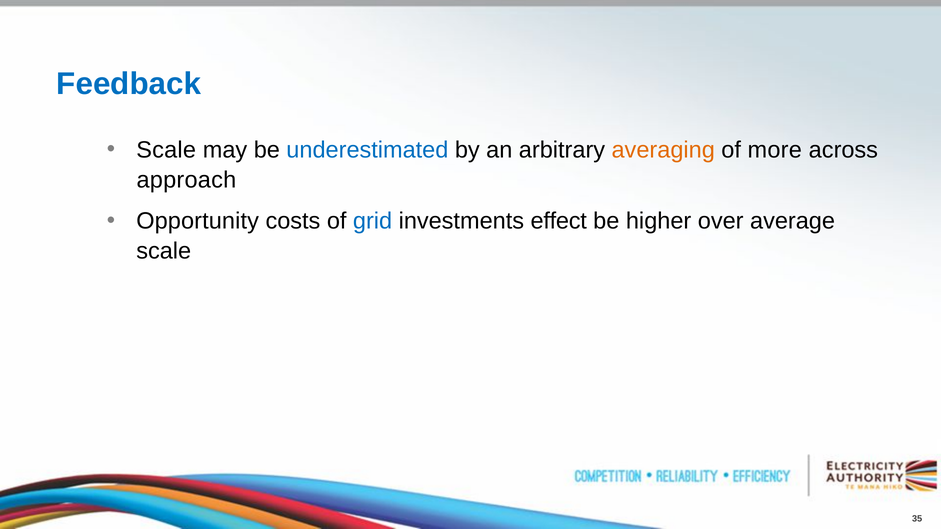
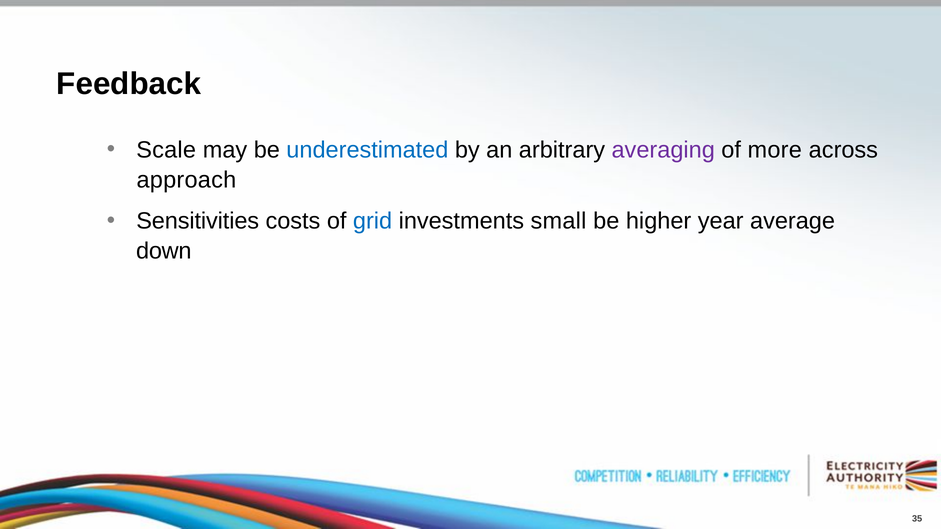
Feedback colour: blue -> black (129, 84)
averaging colour: orange -> purple (663, 150)
Opportunity: Opportunity -> Sensitivities (198, 221)
effect: effect -> small (558, 221)
over: over -> year (721, 221)
scale: scale -> down (164, 251)
